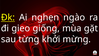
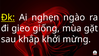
từng: từng -> khắp (29, 39)
